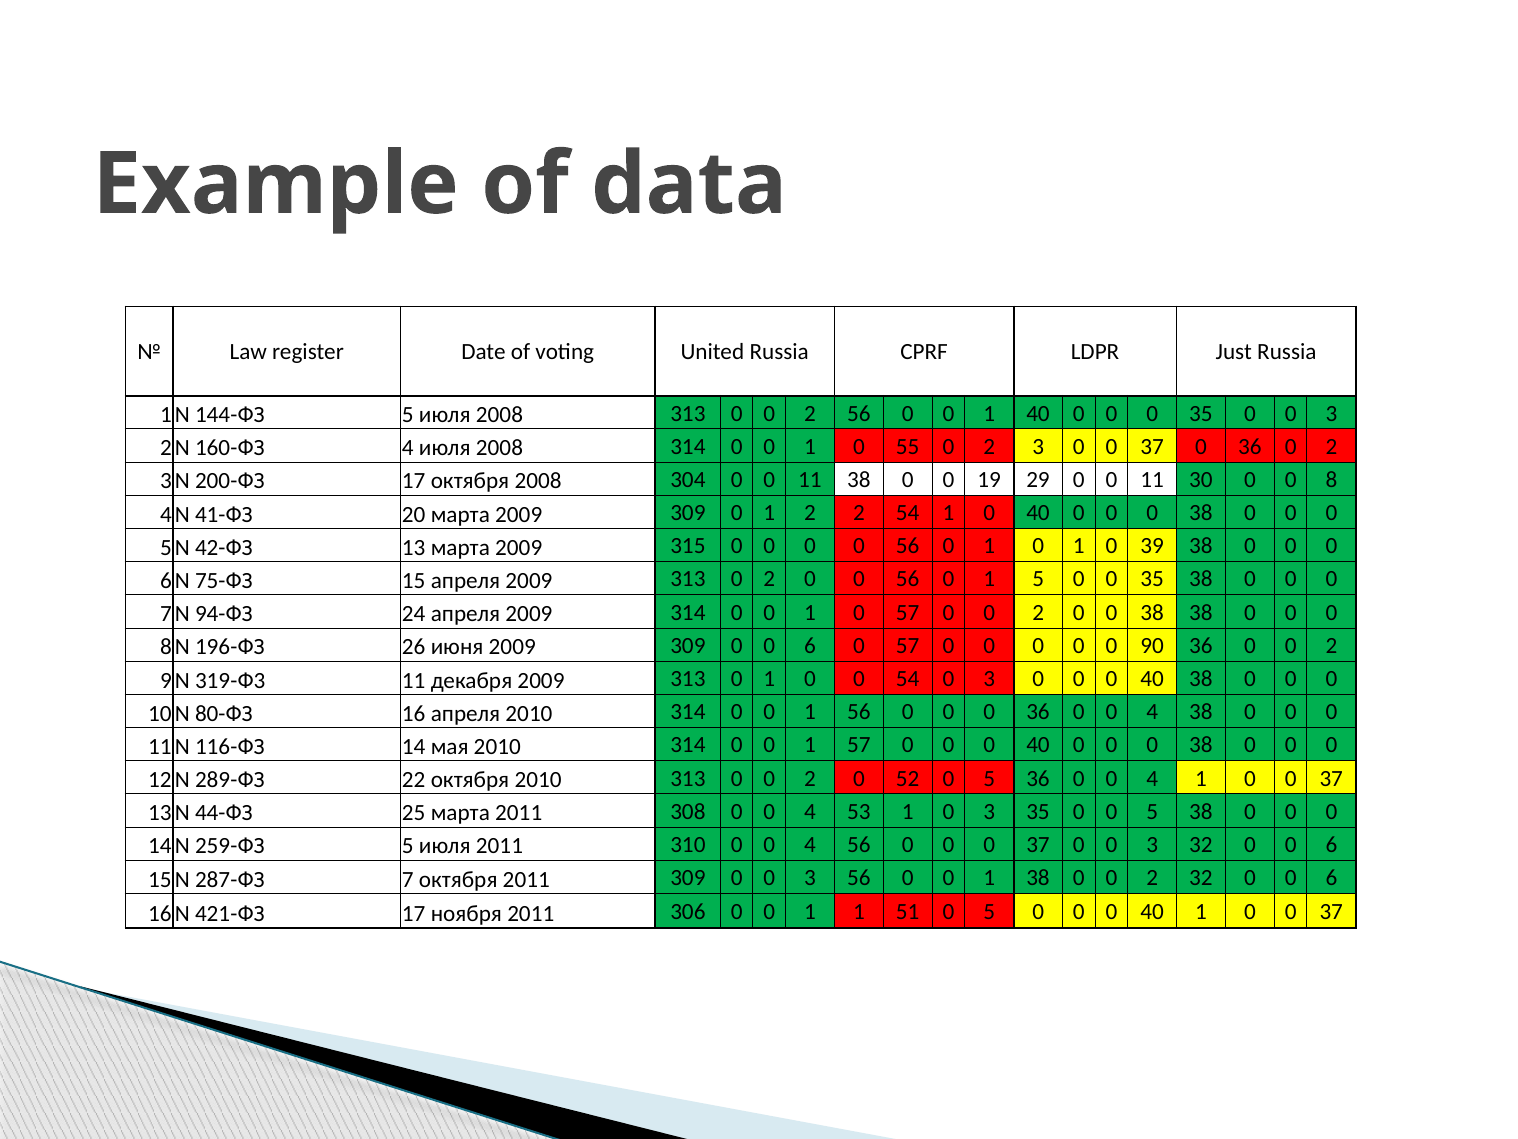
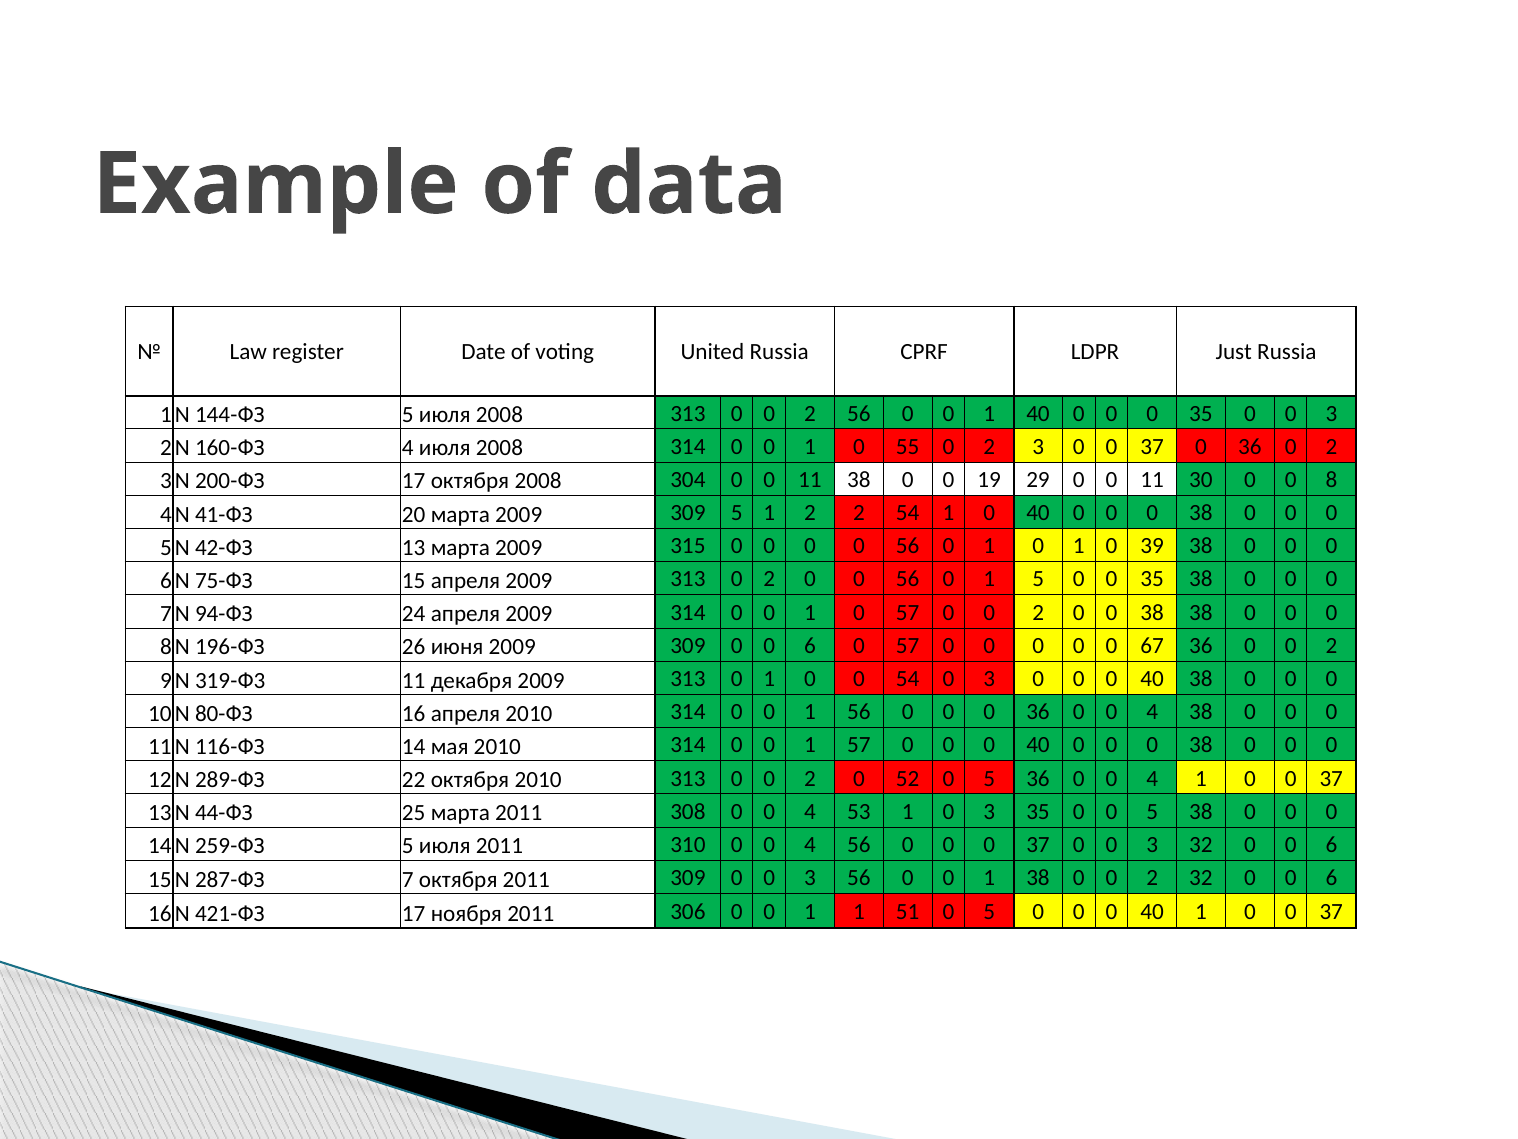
марта 2009 309 0: 0 -> 5 (737, 513)
90: 90 -> 67 (1152, 645)
